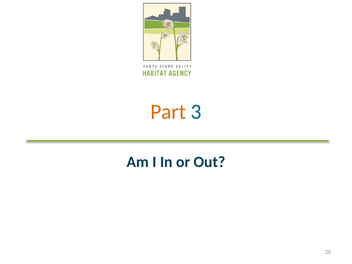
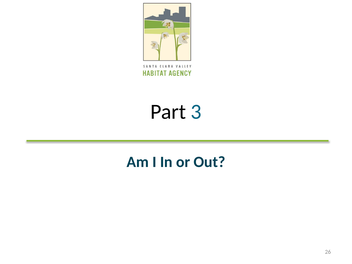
Part colour: orange -> black (168, 112)
